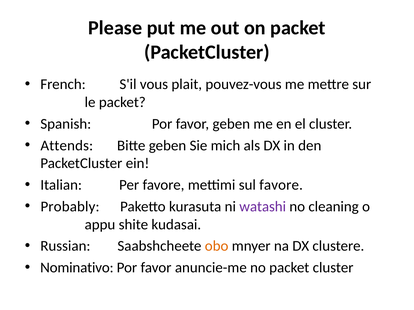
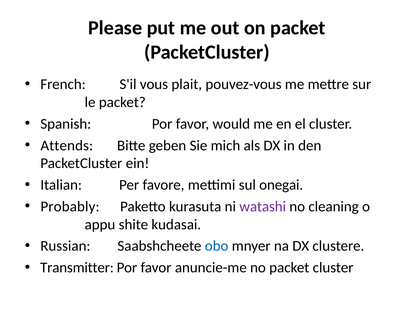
favor geben: geben -> would (231, 124)
sul favore: favore -> onegai (281, 185)
obo colour: orange -> blue (217, 246)
Nominativo: Nominativo -> Transmitter (77, 268)
